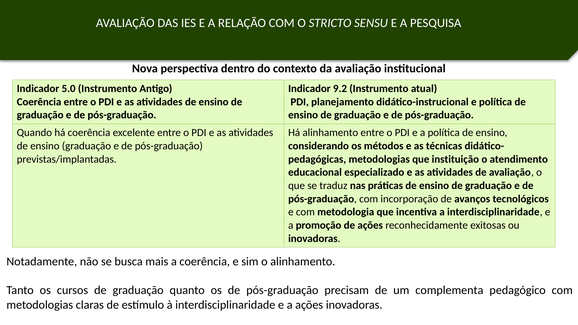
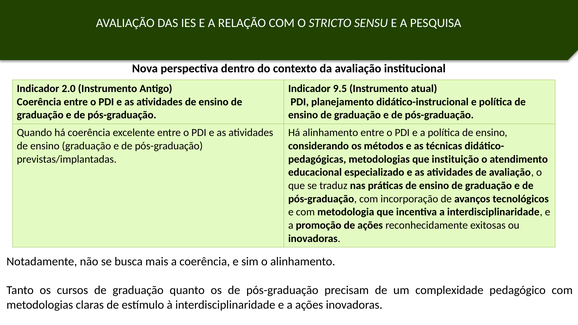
5.0: 5.0 -> 2.0 (69, 89)
9.2: 9.2 -> 9.5 (340, 89)
complementa: complementa -> complexidade (449, 290)
